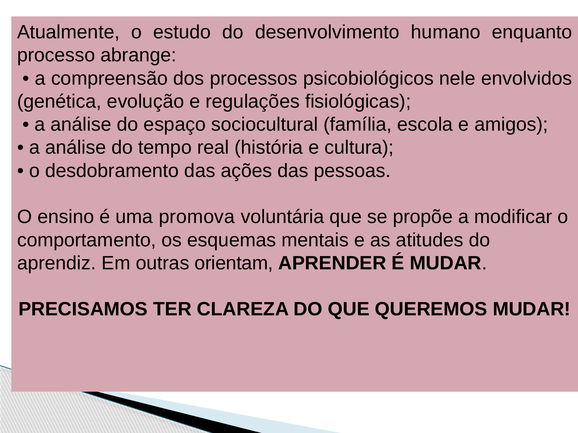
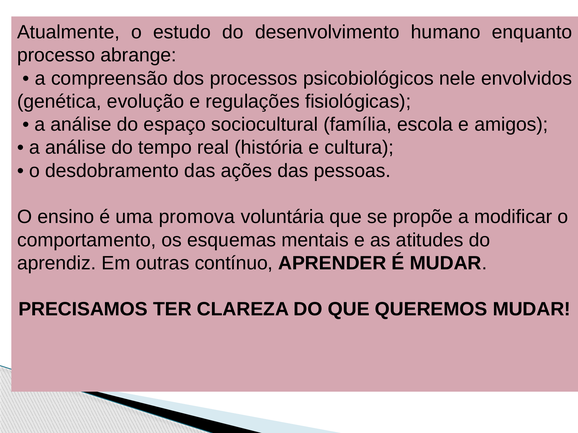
orientam: orientam -> contínuo (234, 263)
